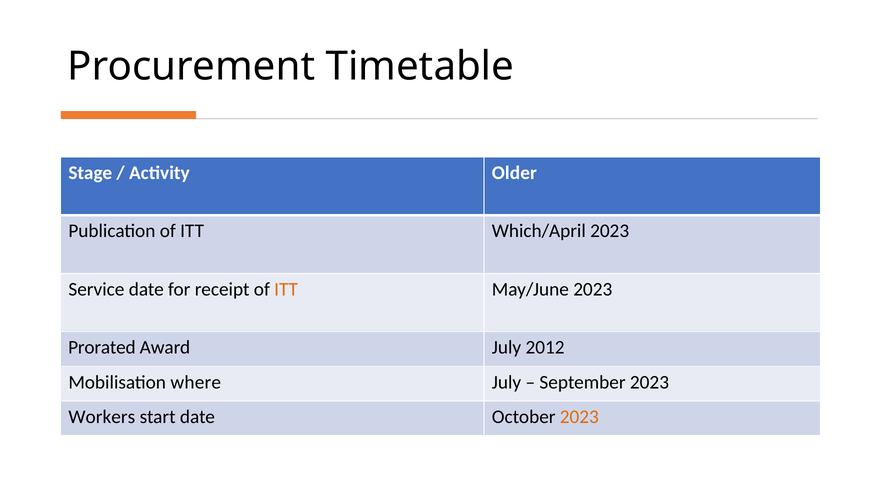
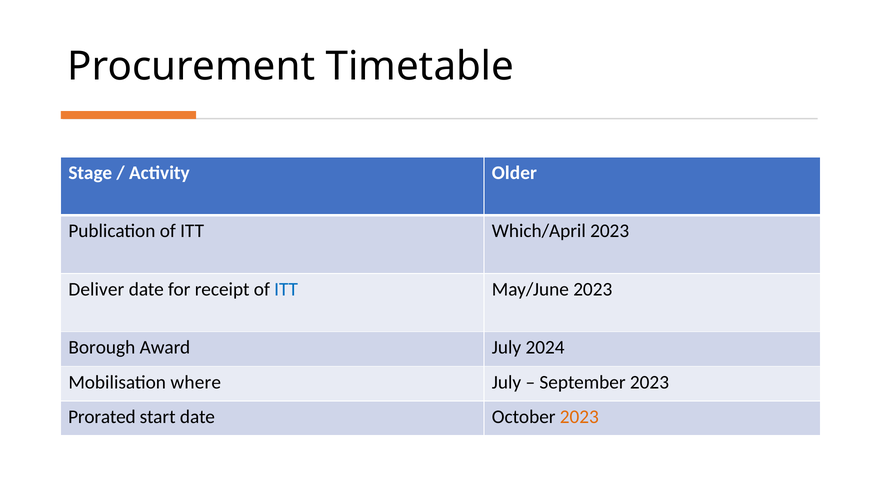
Service: Service -> Deliver (96, 290)
ITT colour: orange -> blue (286, 290)
Prorated: Prorated -> Borough (102, 348)
2012: 2012 -> 2024 (545, 348)
Workers: Workers -> Prorated (102, 417)
